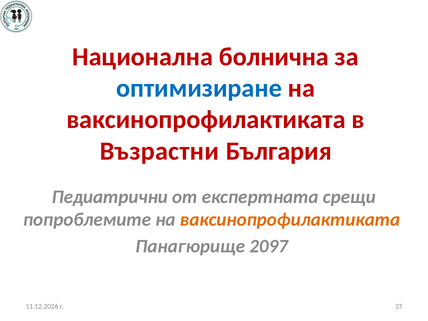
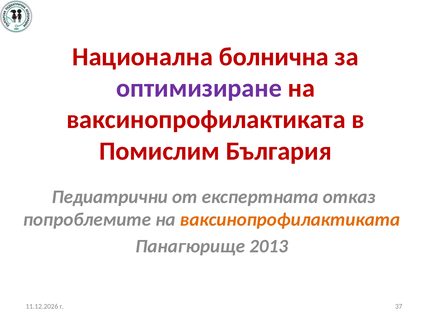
оптимизиране colour: blue -> purple (199, 88)
Възрастни: Възрастни -> Помислим (160, 151)
срещи: срещи -> отказ (349, 197)
2097: 2097 -> 2013 (269, 246)
